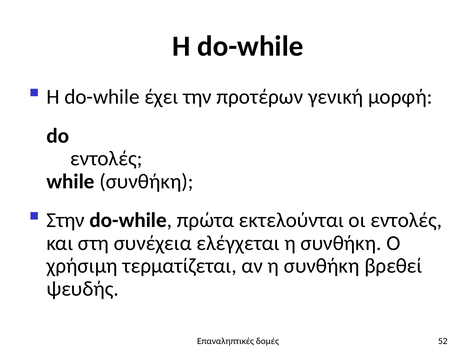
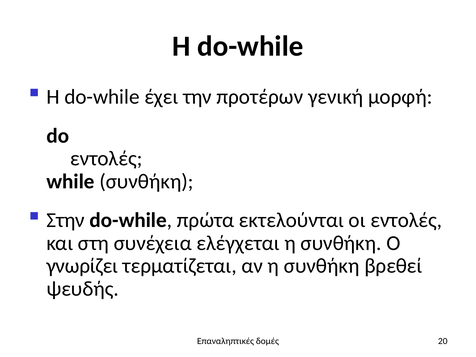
χρήσιμη: χρήσιμη -> γνωρίζει (82, 266)
52: 52 -> 20 (443, 341)
